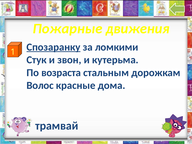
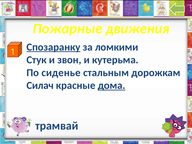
возраста: возраста -> сиденье (61, 73)
Волос: Волос -> Силач (40, 85)
дома underline: none -> present (112, 85)
